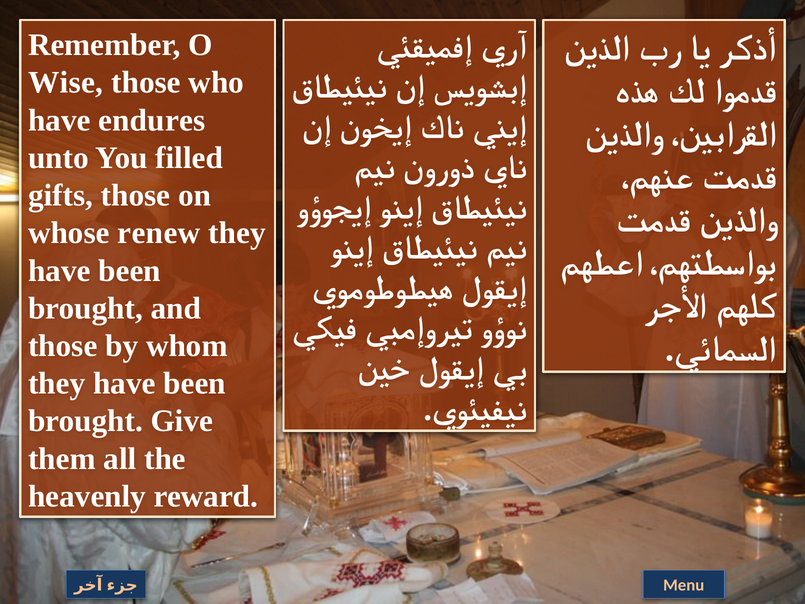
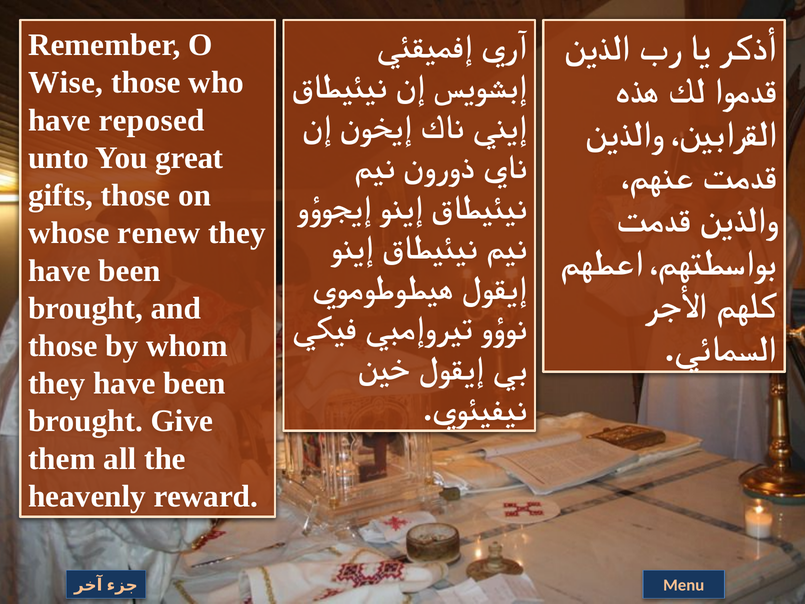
endures: endures -> reposed (152, 120)
filled: filled -> great (189, 158)
